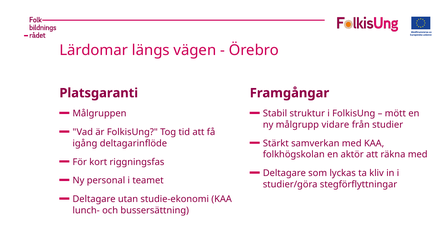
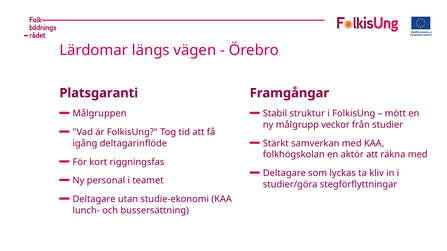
vidare: vidare -> veckor (335, 125)
